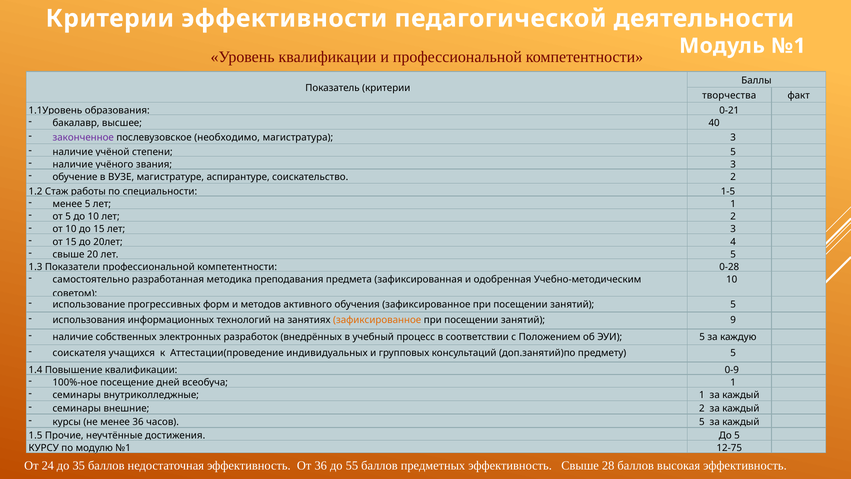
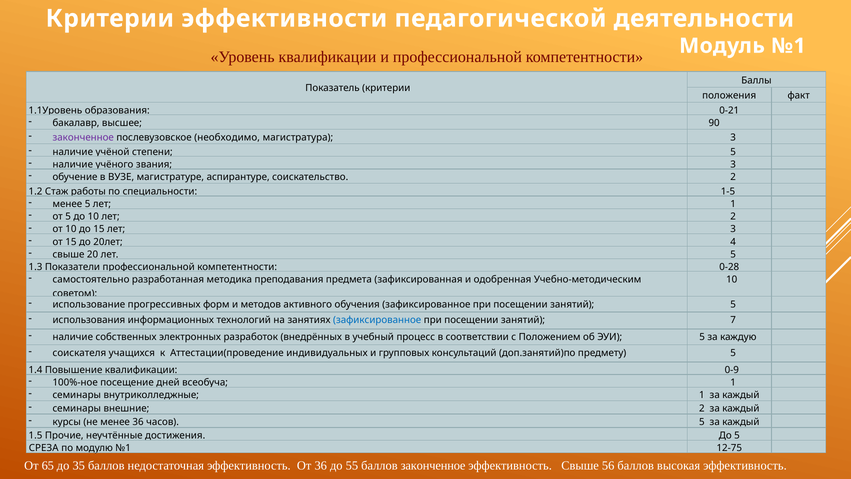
творчества: творчества -> положения (729, 96)
40: 40 -> 90 (714, 123)
зафиксированное colour: orange -> blue (377, 320)
9: 9 -> 7 (733, 320)
КУРСУ: КУРСУ -> СРЕЗА (44, 448)
24: 24 -> 65 (48, 465)
баллов предметных: предметных -> законченное (433, 465)
28: 28 -> 56 (608, 465)
